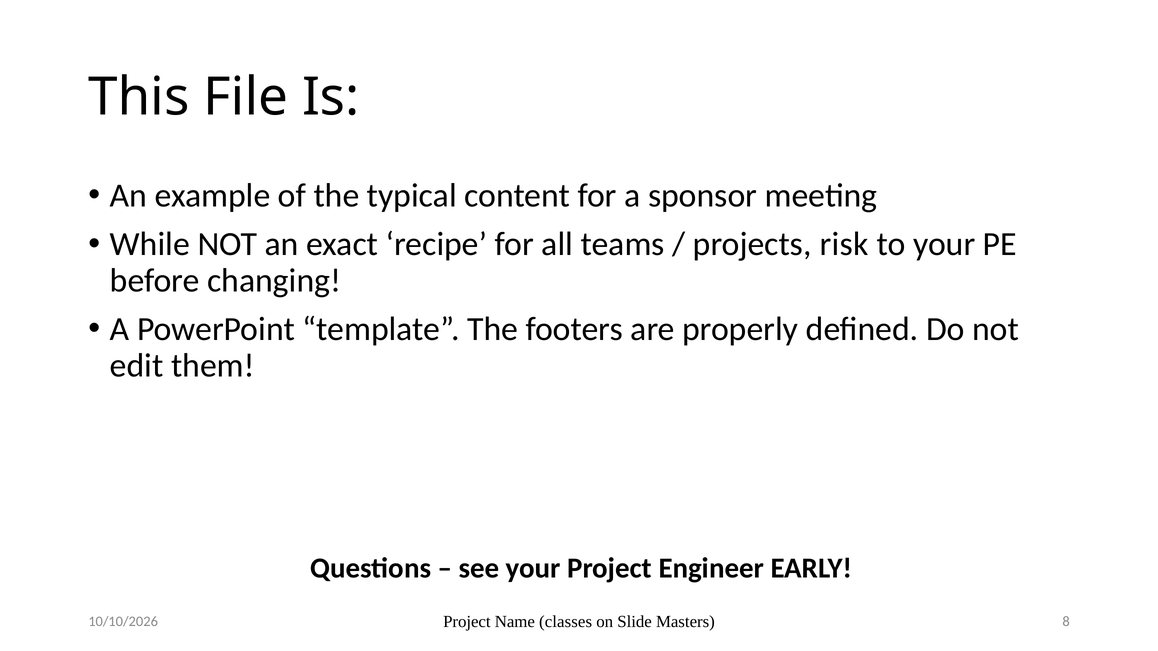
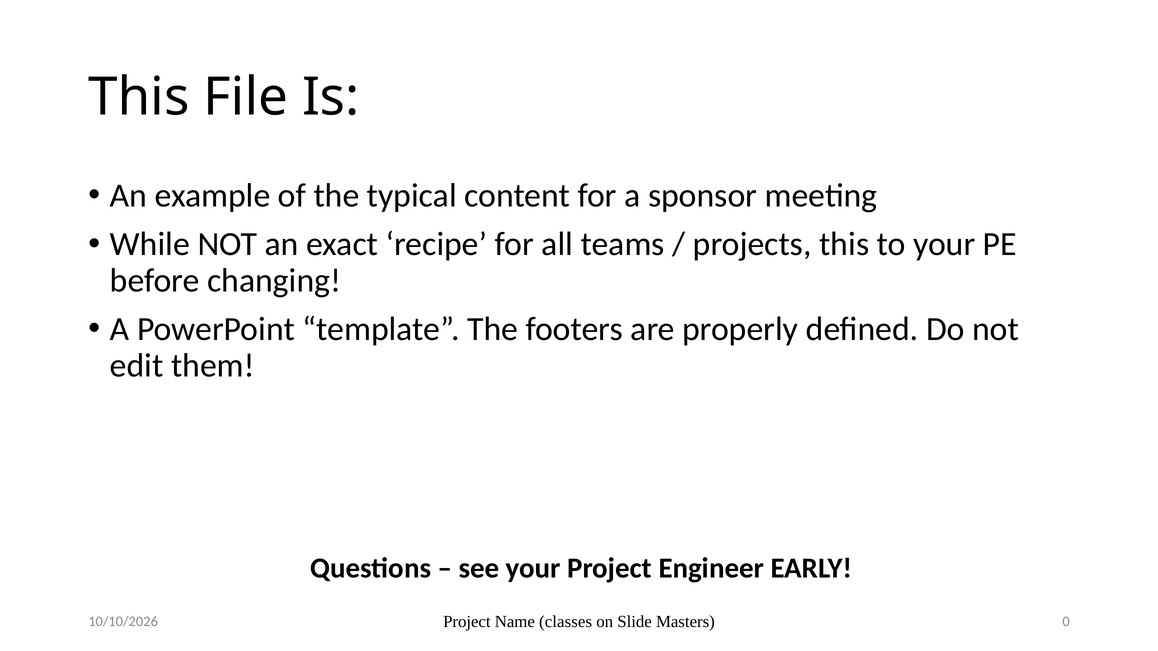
projects risk: risk -> this (844, 244)
8: 8 -> 0 (1066, 622)
